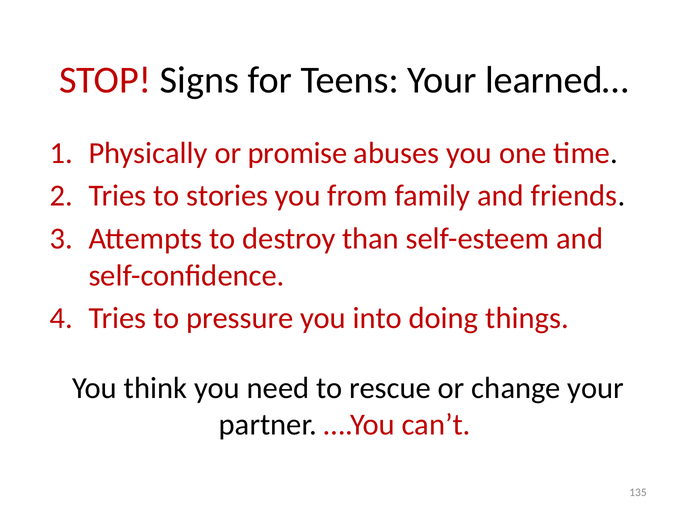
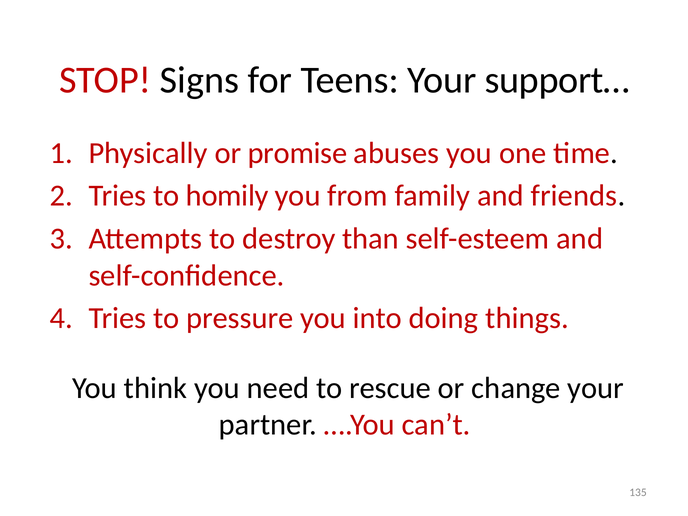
learned…: learned… -> support… (557, 80)
stories: stories -> homily (227, 196)
